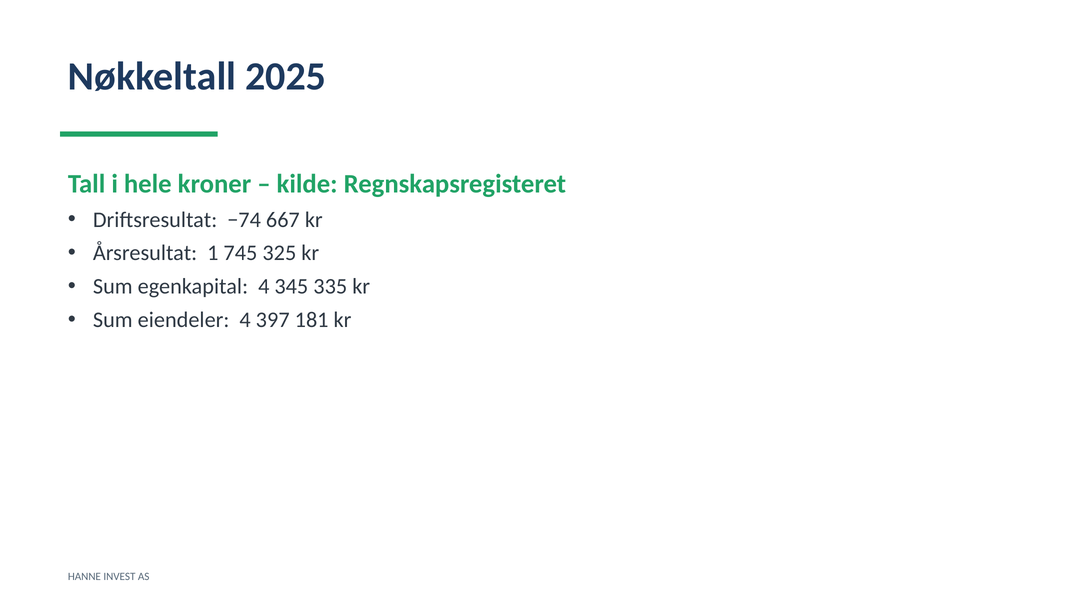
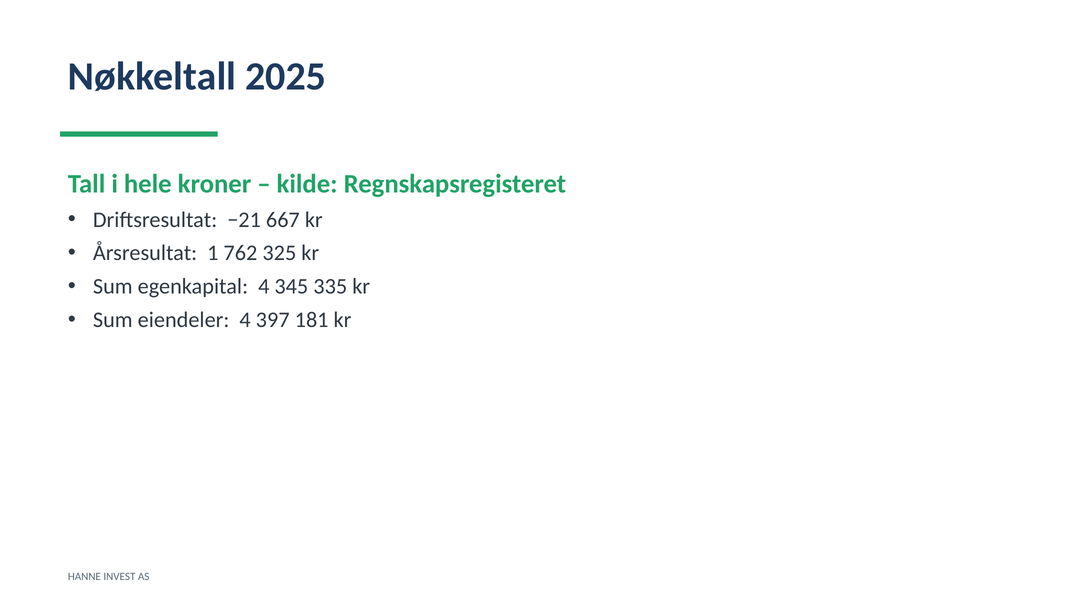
−74: −74 -> −21 (244, 220)
745: 745 -> 762 (240, 253)
